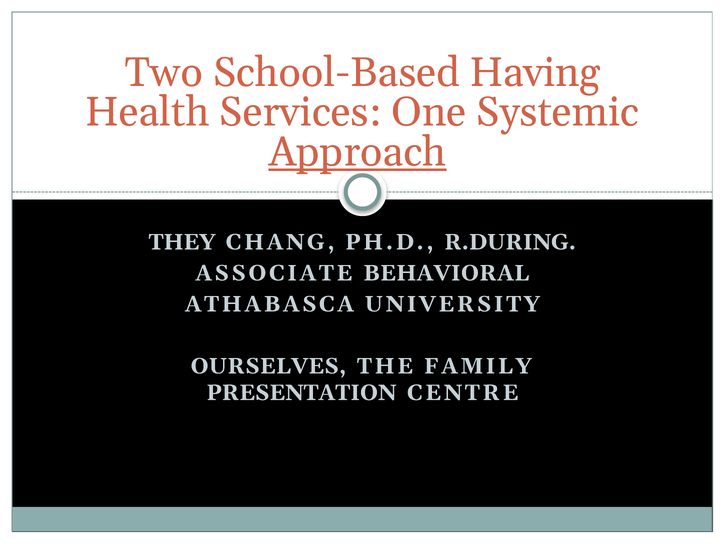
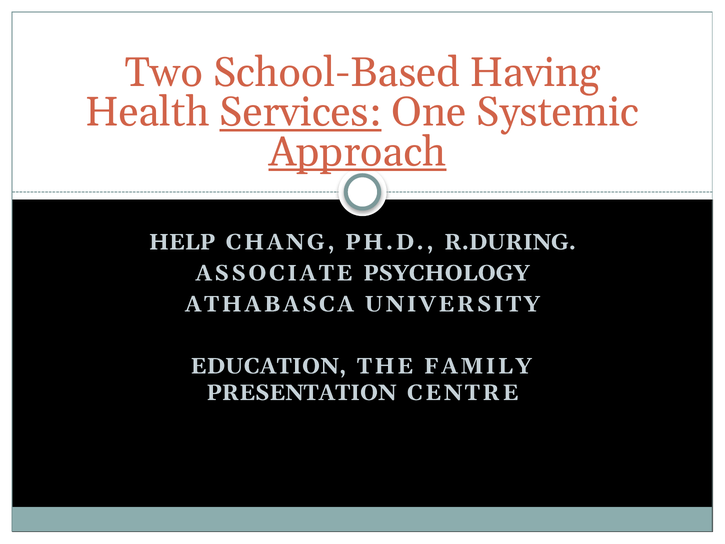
Services underline: none -> present (300, 112)
THEY: THEY -> HELP (182, 242)
BEHAVIORAL: BEHAVIORAL -> PSYCHOLOGY (446, 273)
OURSELVES: OURSELVES -> EDUCATION (268, 366)
